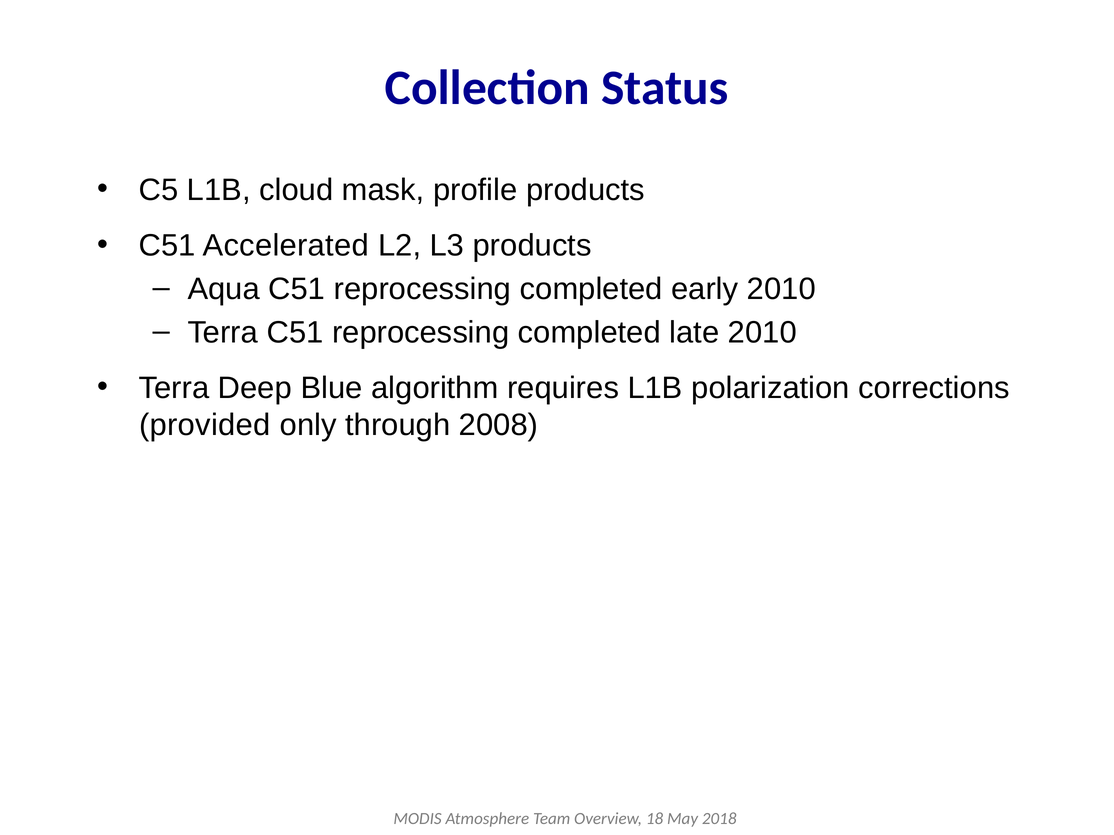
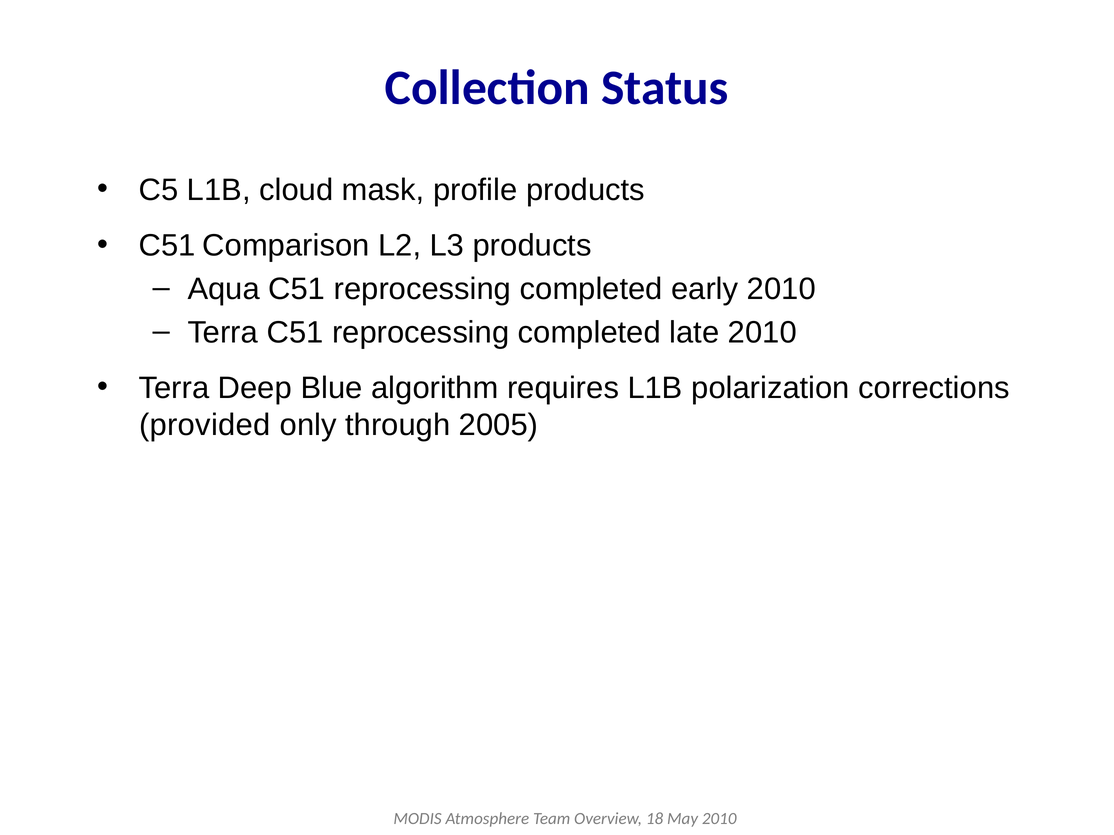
Accelerated: Accelerated -> Comparison (286, 246)
2008: 2008 -> 2005 (499, 425)
May 2018: 2018 -> 2010 (719, 819)
